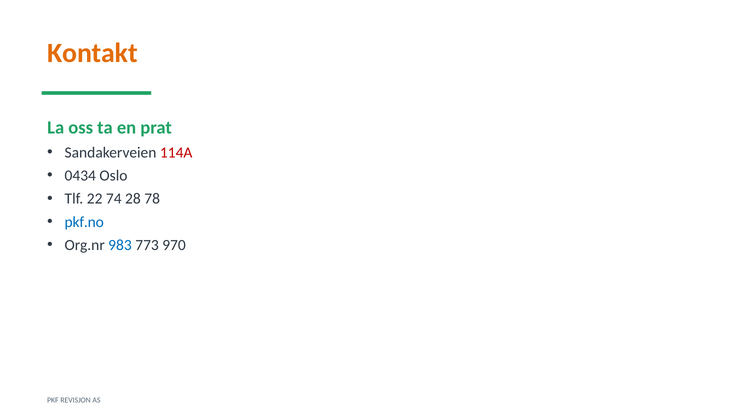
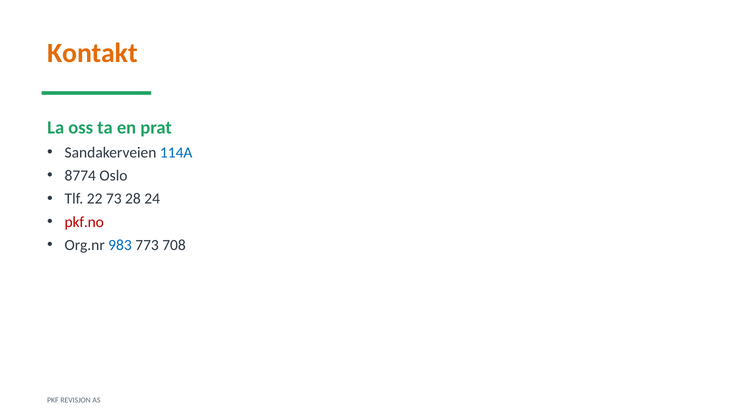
114A colour: red -> blue (176, 153)
0434: 0434 -> 8774 (80, 176)
74: 74 -> 73 (114, 199)
78: 78 -> 24 (152, 199)
pkf.no colour: blue -> red (84, 222)
970: 970 -> 708 (174, 245)
